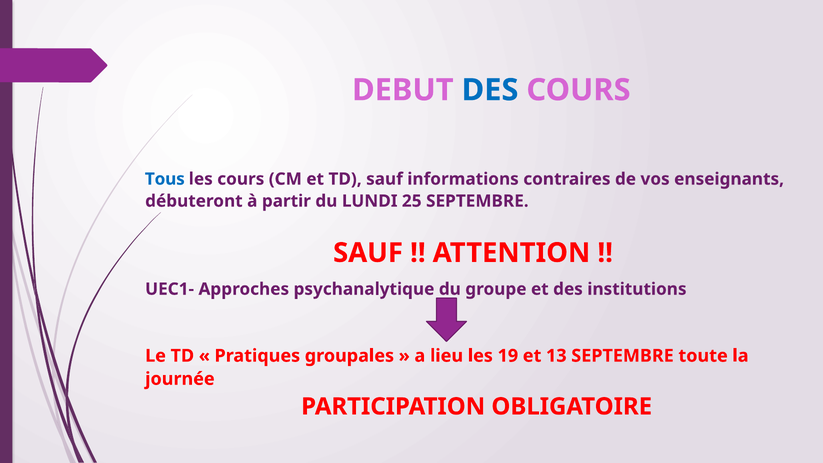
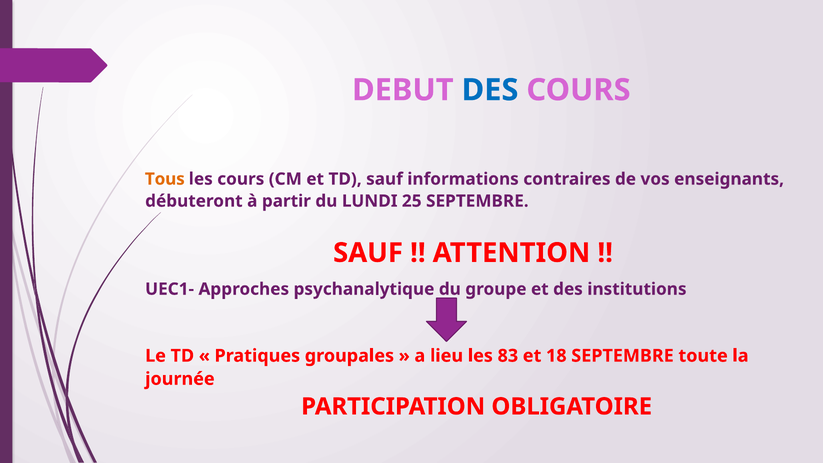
Tous colour: blue -> orange (165, 179)
19: 19 -> 83 (508, 356)
13: 13 -> 18 (556, 356)
